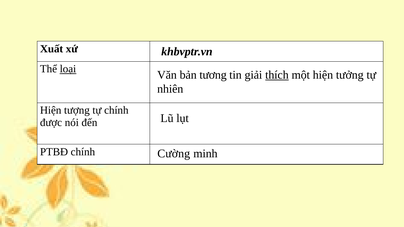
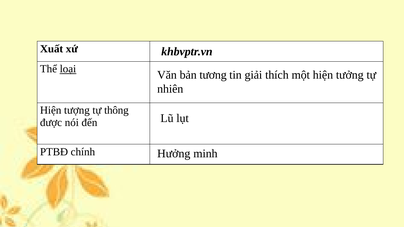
thích underline: present -> none (277, 75)
tự chính: chính -> thông (116, 111)
Cường: Cường -> Hưởng (174, 154)
